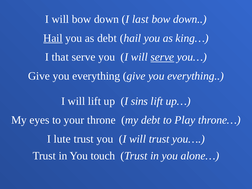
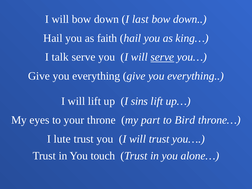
Hail underline: present -> none (53, 38)
as debt: debt -> faith (107, 38)
that: that -> talk (60, 57)
my debt: debt -> part (151, 120)
Play: Play -> Bird (185, 120)
